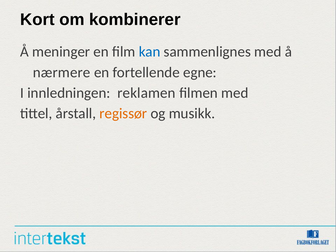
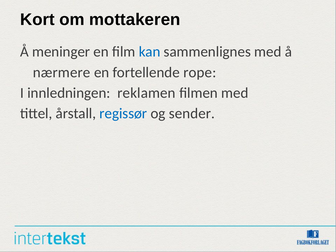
kombinerer: kombinerer -> mottakeren (135, 20)
egne: egne -> rope (200, 72)
regissør colour: orange -> blue (123, 114)
musikk: musikk -> sender (192, 114)
